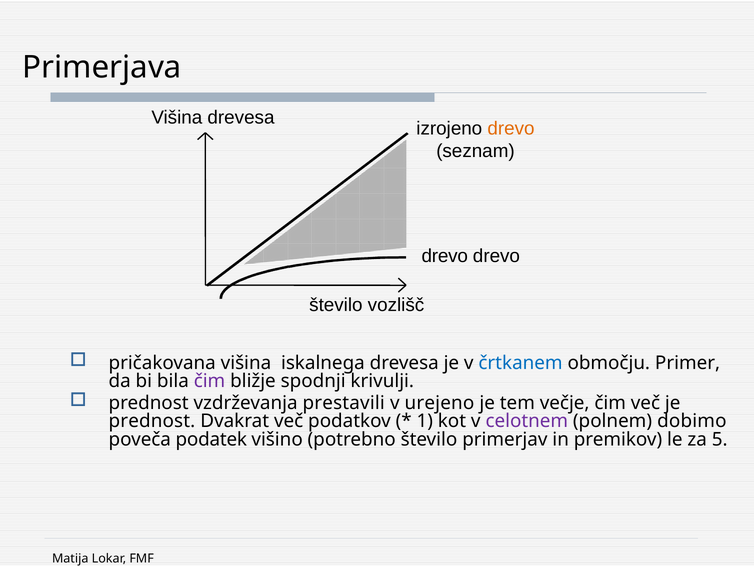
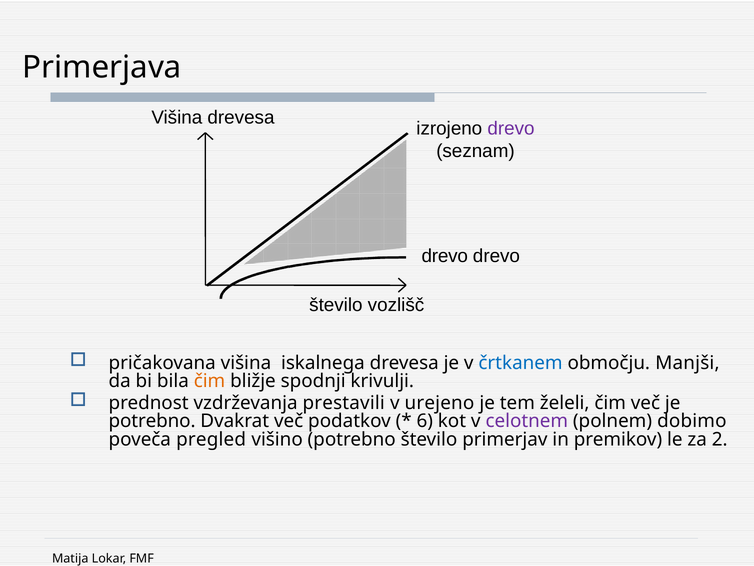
drevo colour: orange -> purple (511, 128)
Primer: Primer -> Manjši (687, 363)
čim colour: purple -> orange (209, 381)
večje: večje -> želeli (565, 403)
prednost: prednost -> potrebno (152, 421)
1: 1 -> 6 (425, 421)
podatek: podatek -> pregled (211, 439)
5: 5 -> 2 (720, 439)
